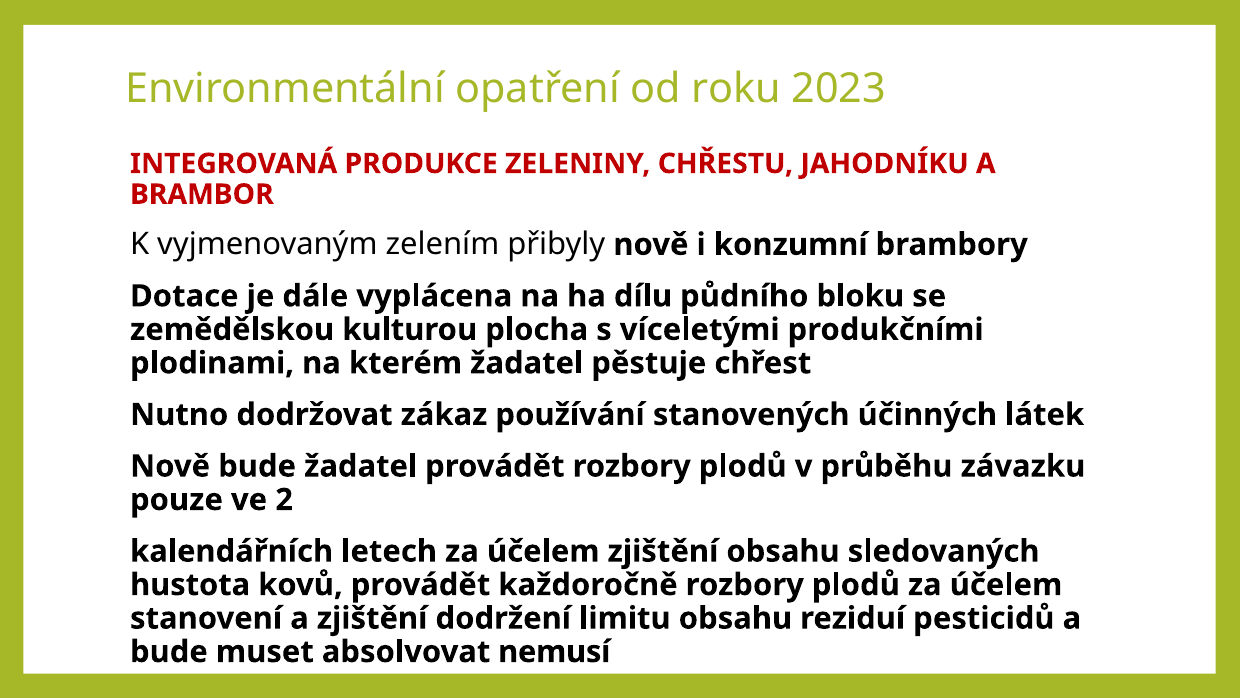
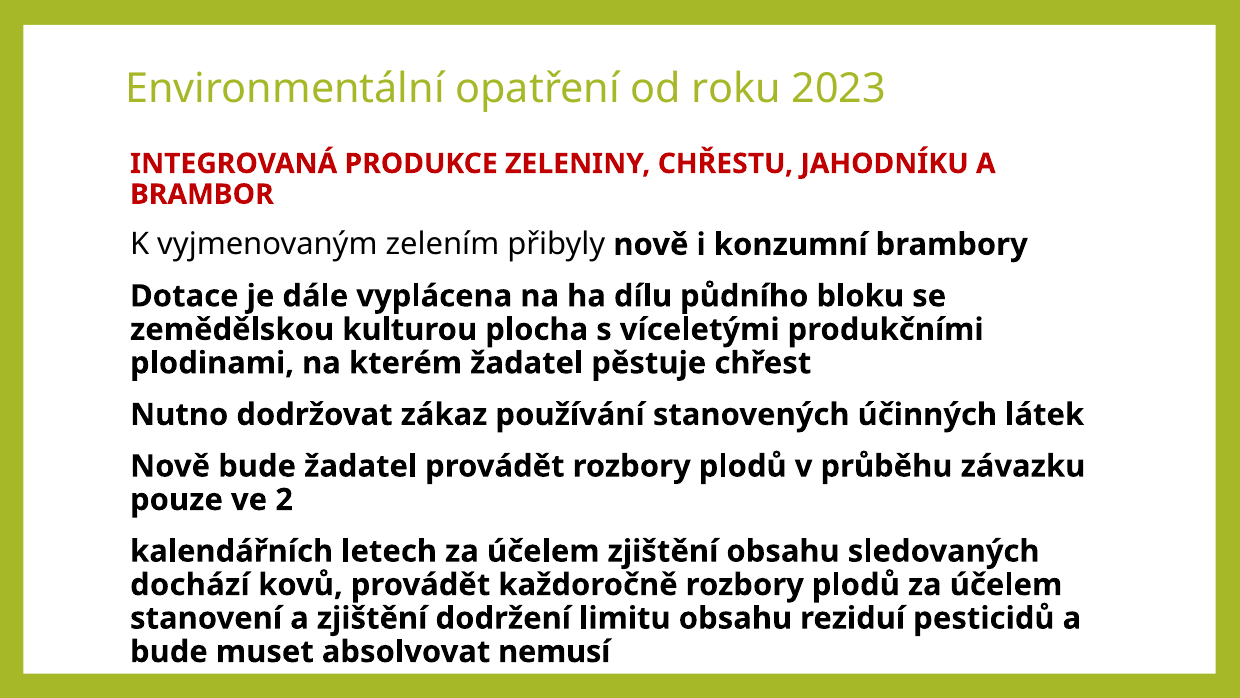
hustota: hustota -> dochází (190, 584)
